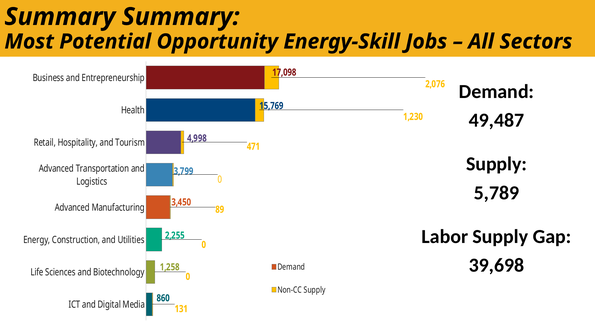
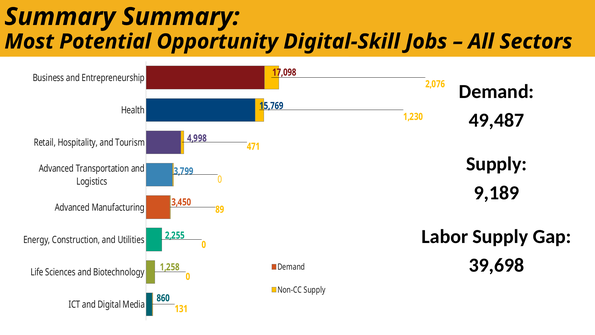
Energy-Skill: Energy-Skill -> Digital-Skill (342, 42)
5,789: 5,789 -> 9,189 (496, 193)
